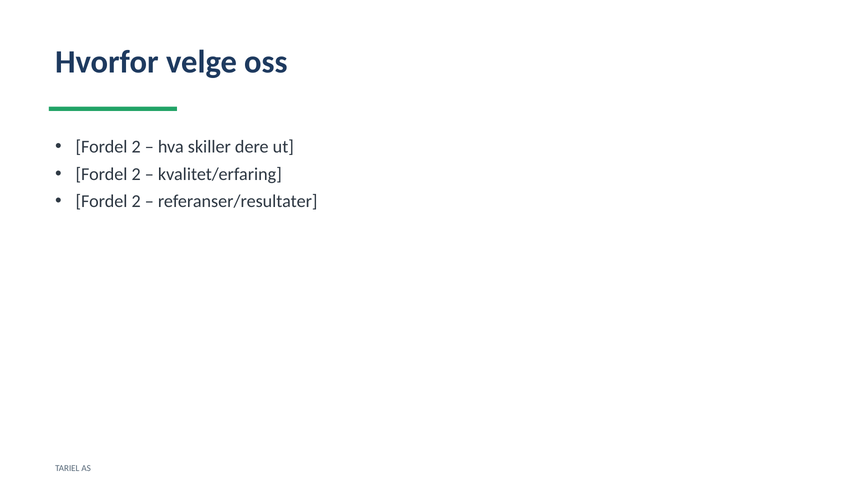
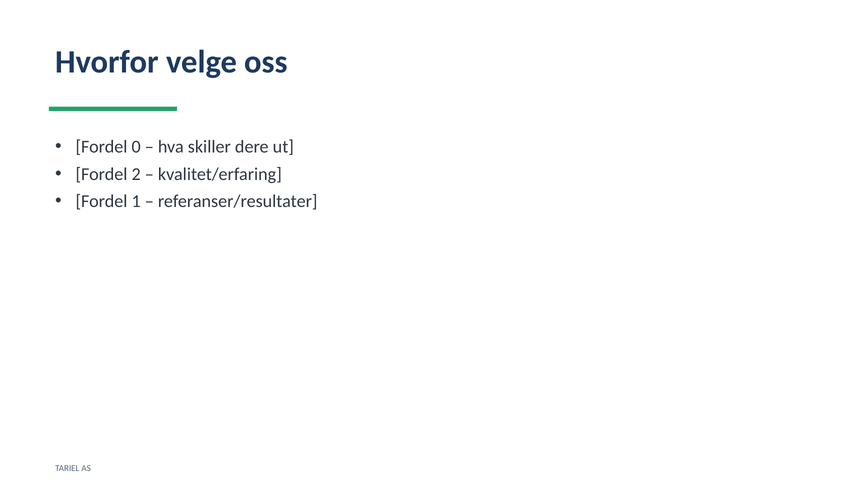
2: 2 -> 0 (136, 147)
2: 2 -> 1 (136, 201)
